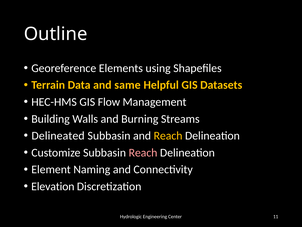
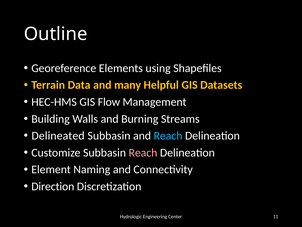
same: same -> many (128, 85)
Reach colour: yellow -> light blue (168, 135)
Elevation: Elevation -> Direction (53, 186)
